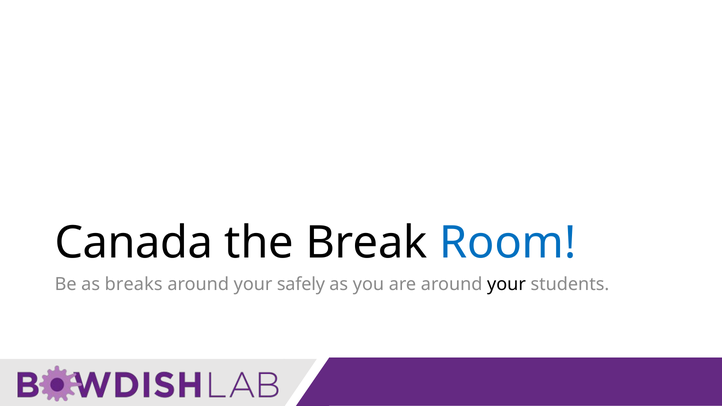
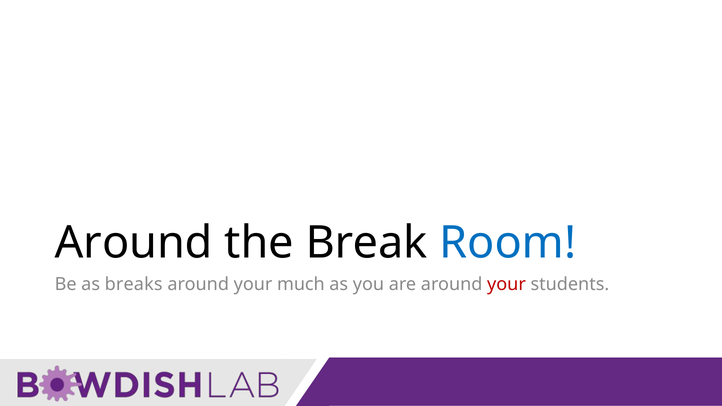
Canada: Canada -> Around (134, 243)
safely: safely -> much (301, 284)
your colour: black -> red (506, 284)
